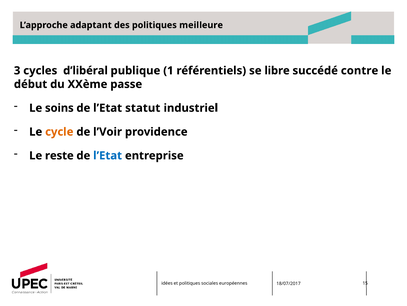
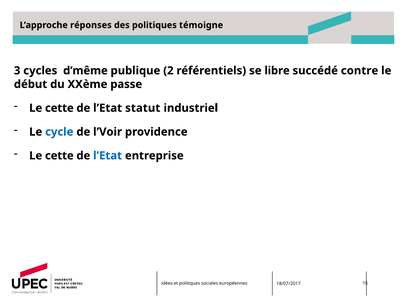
adaptant: adaptant -> réponses (91, 25)
meilleure: meilleure -> témoigne (201, 25)
d’libéral: d’libéral -> d’même (85, 70)
1: 1 -> 2 (168, 70)
soins: soins -> cette (59, 108)
cycle colour: orange -> blue (59, 132)
reste: reste -> cette (59, 155)
